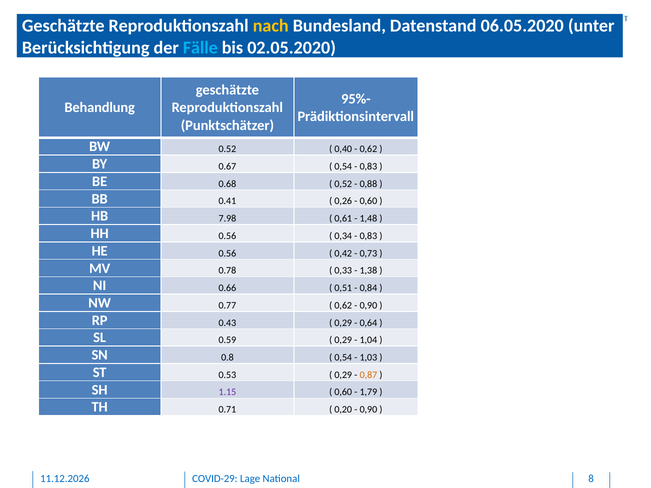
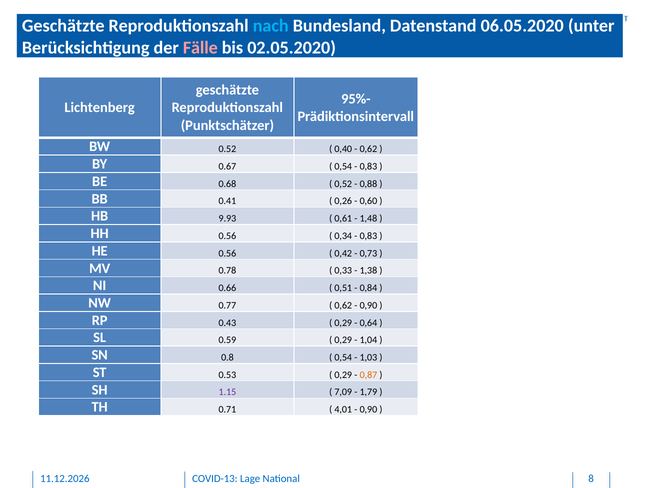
nach colour: yellow -> light blue (271, 26)
Fälle colour: light blue -> pink (200, 48)
Behandlung: Behandlung -> Lichtenberg (100, 108)
7.98: 7.98 -> 9.93 (227, 219)
0,60: 0,60 -> 7,09 (343, 392)
0,20: 0,20 -> 4,01 (343, 410)
COVID-29: COVID-29 -> COVID-13 (215, 479)
